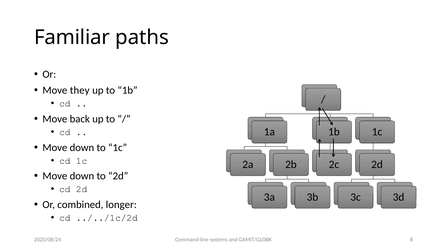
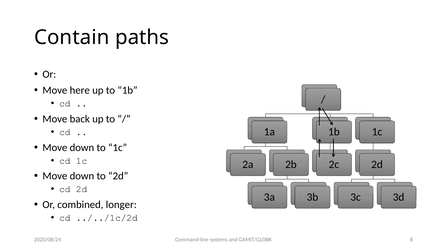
Familiar: Familiar -> Contain (72, 38)
they: they -> here (80, 91)
